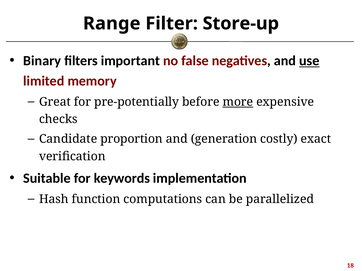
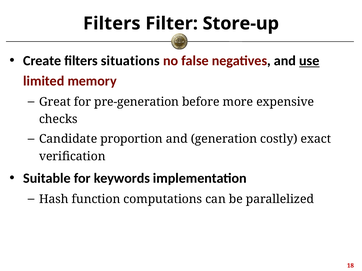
Range: Range -> Filters (112, 23)
Binary: Binary -> Create (42, 61)
important: important -> situations (130, 61)
pre-potentially: pre-potentially -> pre-generation (137, 102)
more underline: present -> none (238, 102)
